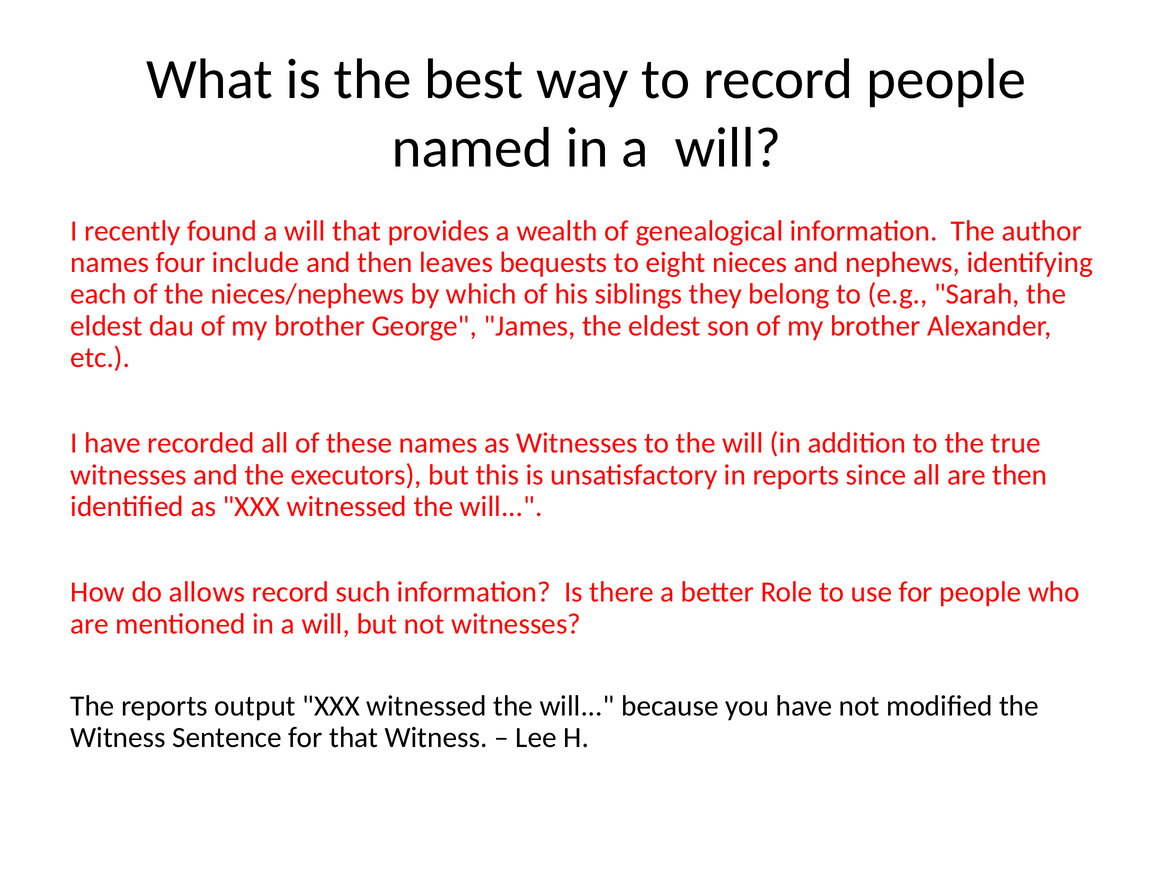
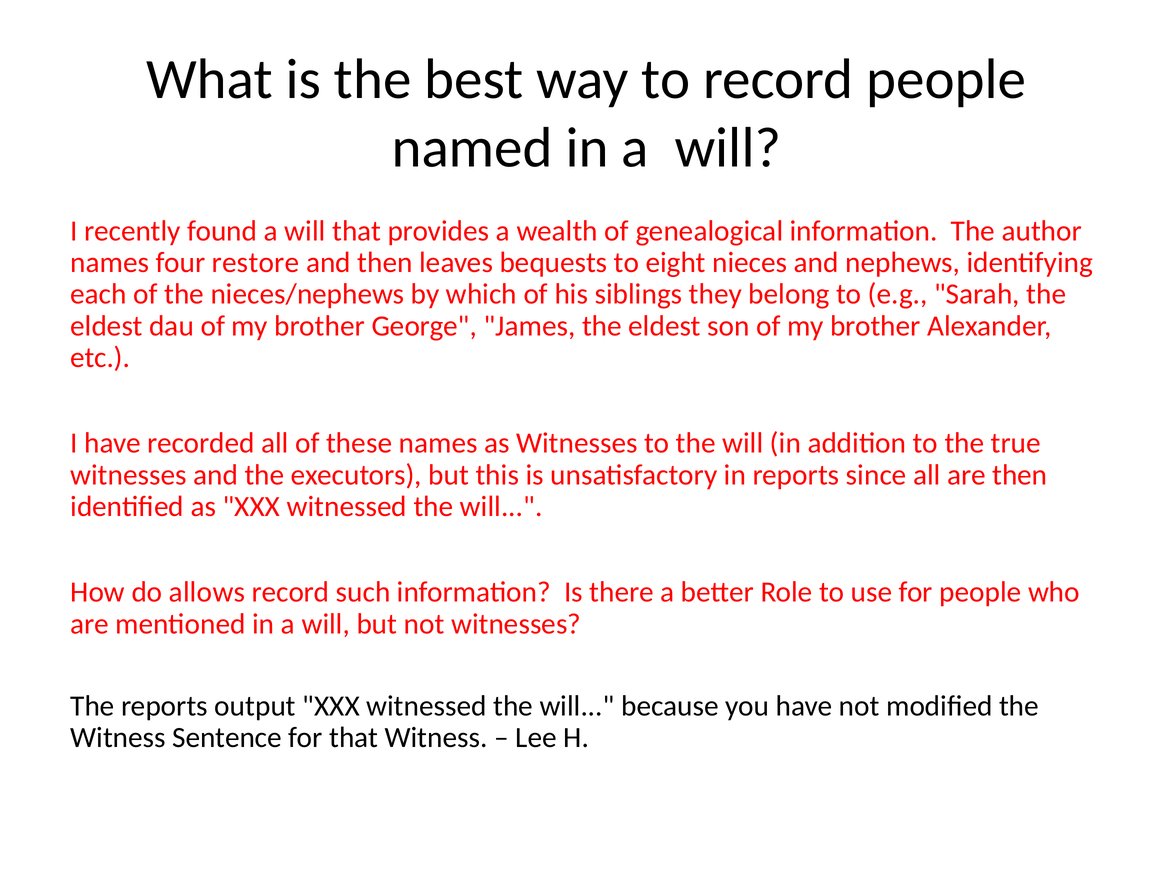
include: include -> restore (256, 262)
